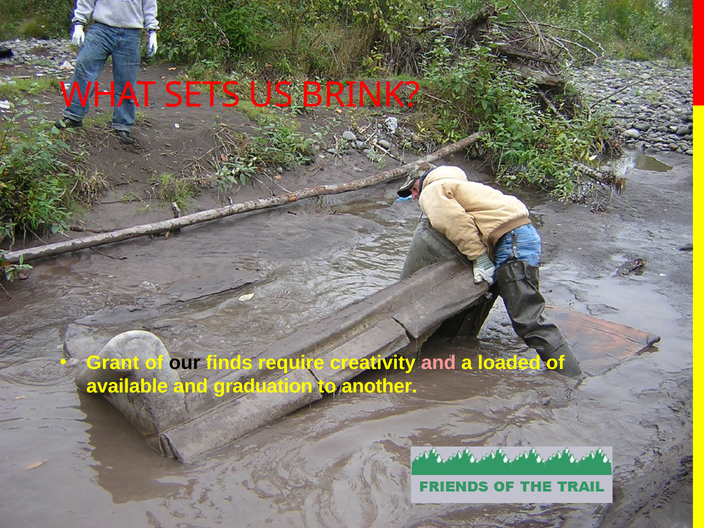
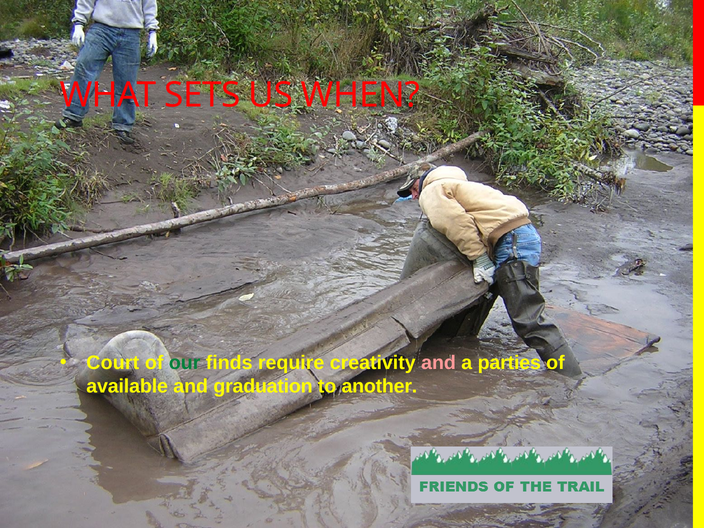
BRINK: BRINK -> WHEN (361, 95)
Grant: Grant -> Court (113, 363)
our colour: black -> green (185, 363)
loaded: loaded -> parties (509, 363)
